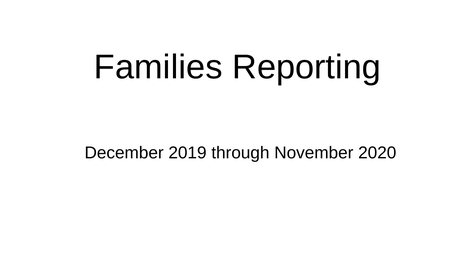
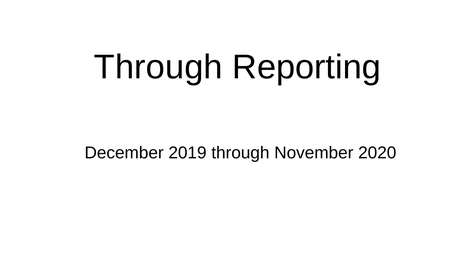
Families: Families -> Through (158, 67)
